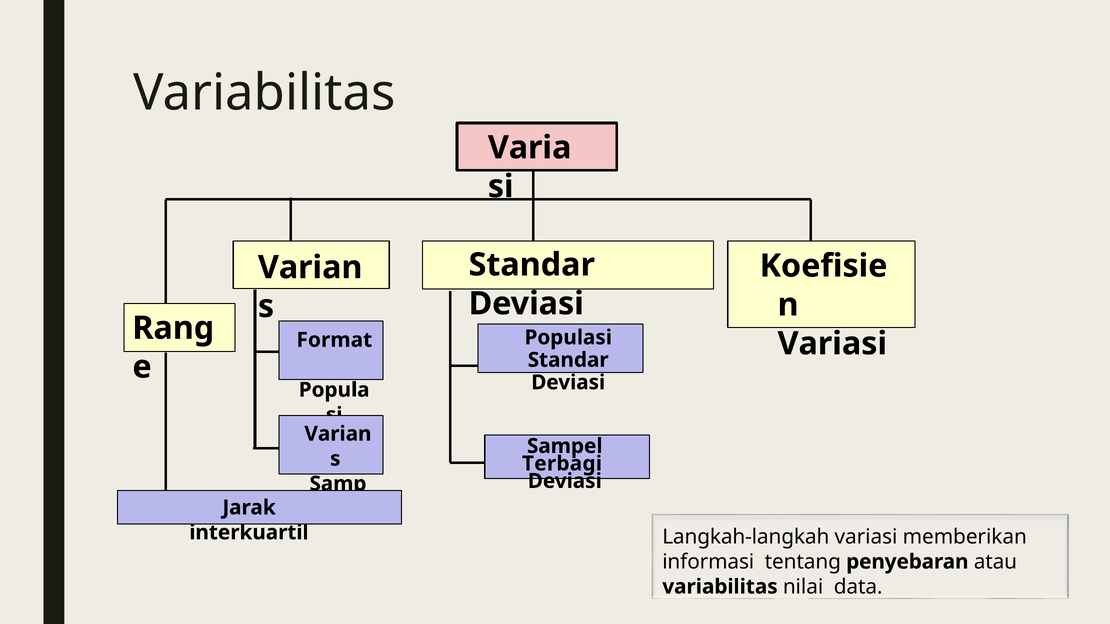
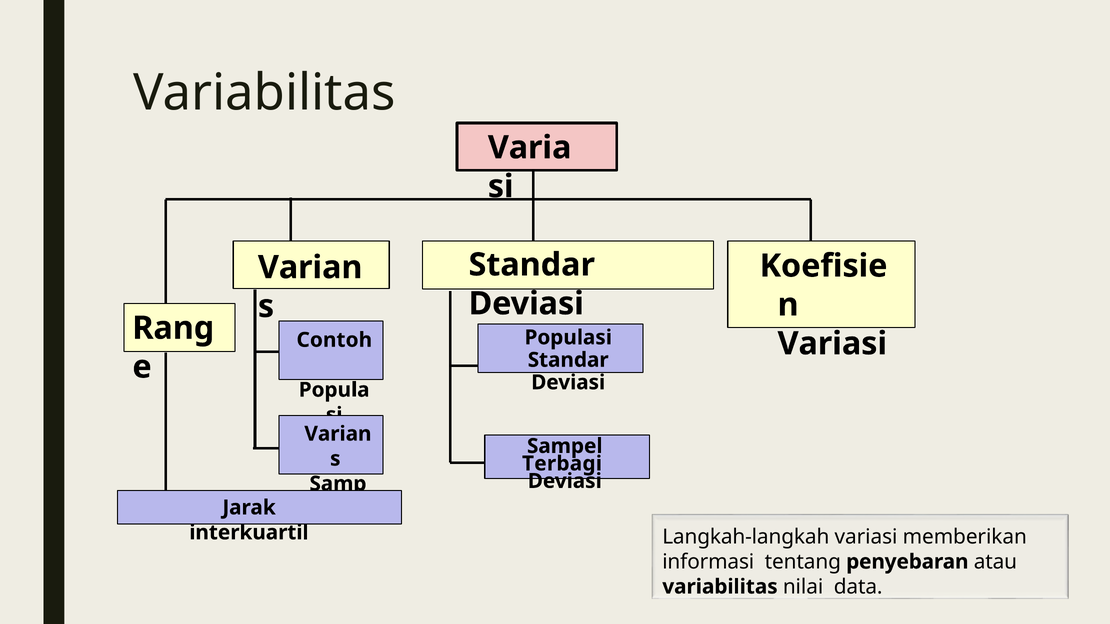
Format: Format -> Contoh (334, 340)
